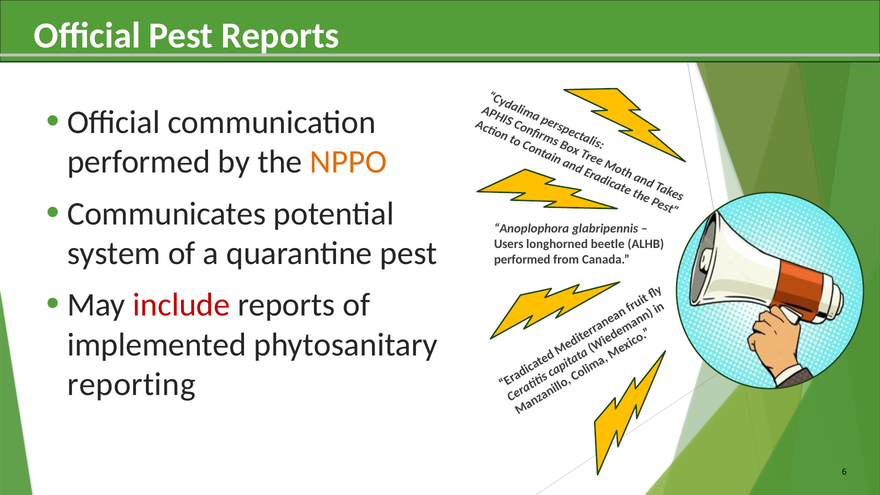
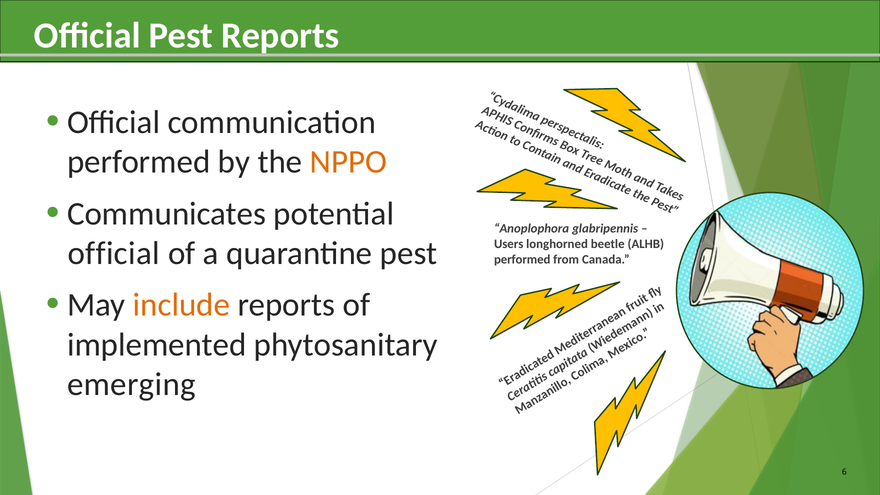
system: system -> official (114, 253)
include colour: red -> orange (182, 305)
reporting: reporting -> emerging (131, 384)
